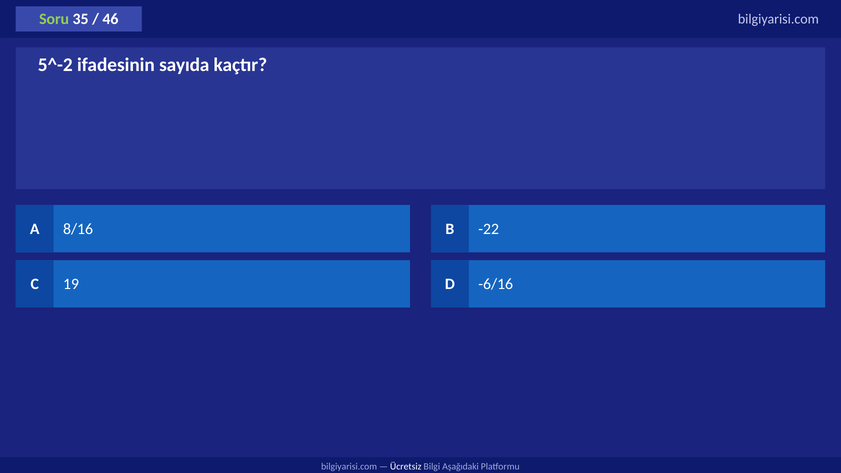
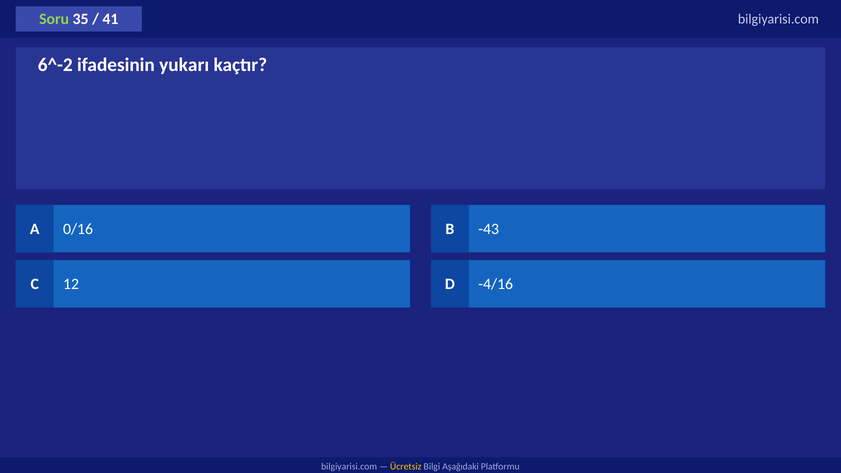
46: 46 -> 41 (110, 19)
5^-2: 5^-2 -> 6^-2 (55, 65)
sayıda: sayıda -> yukarı (184, 65)
8/16: 8/16 -> 0/16 (78, 229)
-22: -22 -> -43 (489, 229)
19: 19 -> 12 (71, 284)
-6/16: -6/16 -> -4/16 (496, 284)
Ücretsiz colour: white -> yellow (406, 467)
